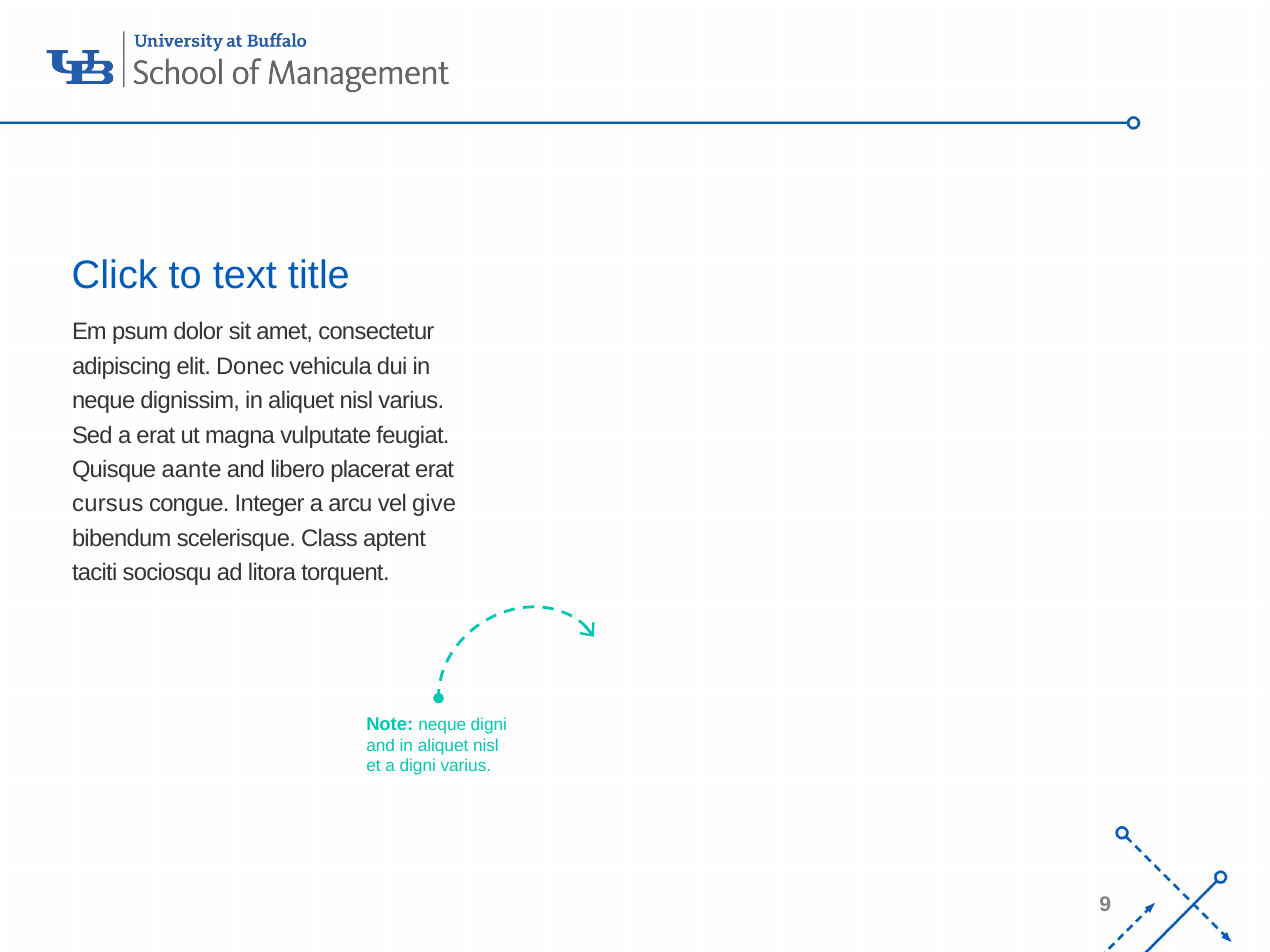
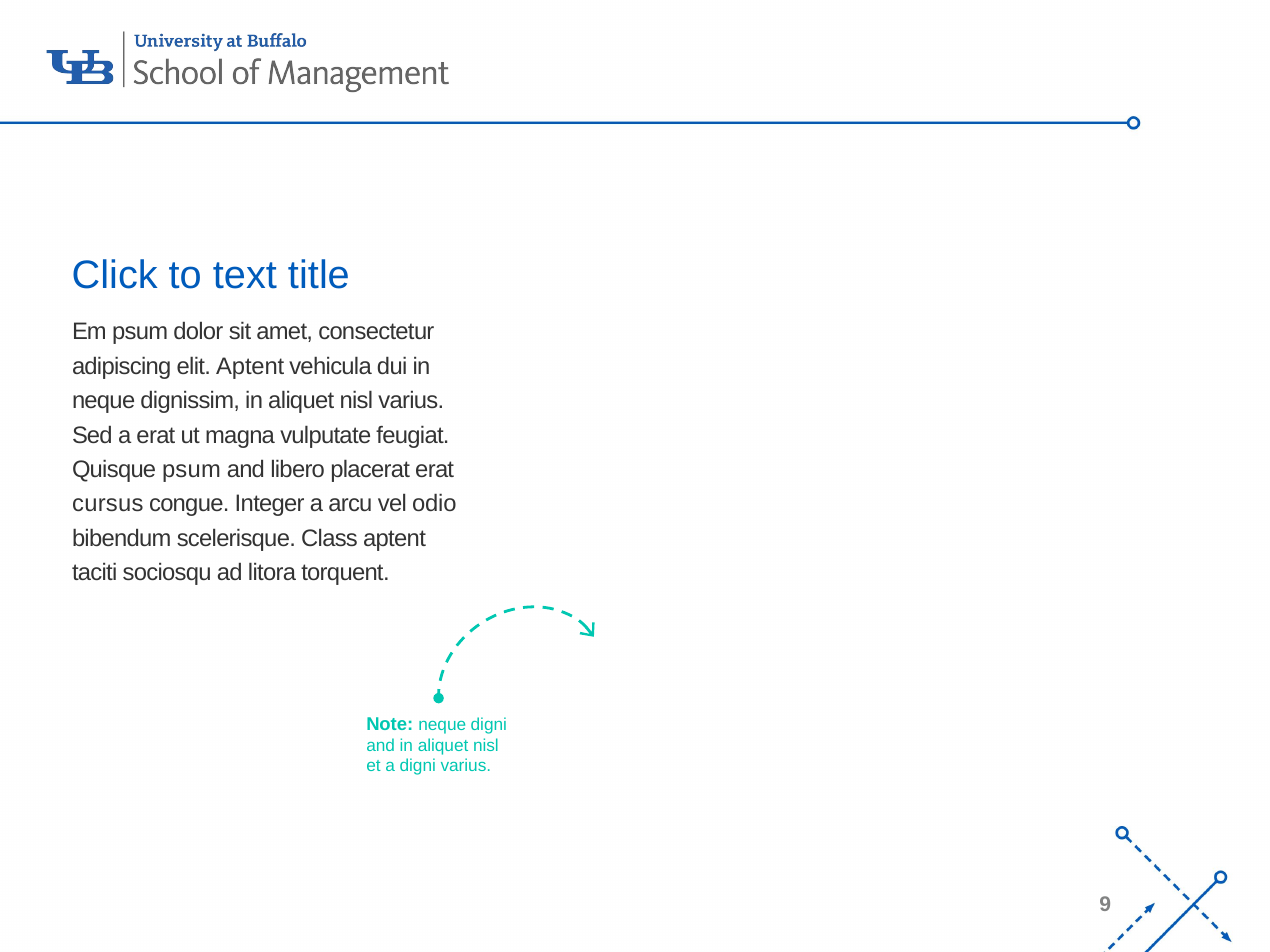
elit Donec: Donec -> Aptent (250, 367)
Quisque aante: aante -> psum (191, 470)
give: give -> odio (434, 504)
